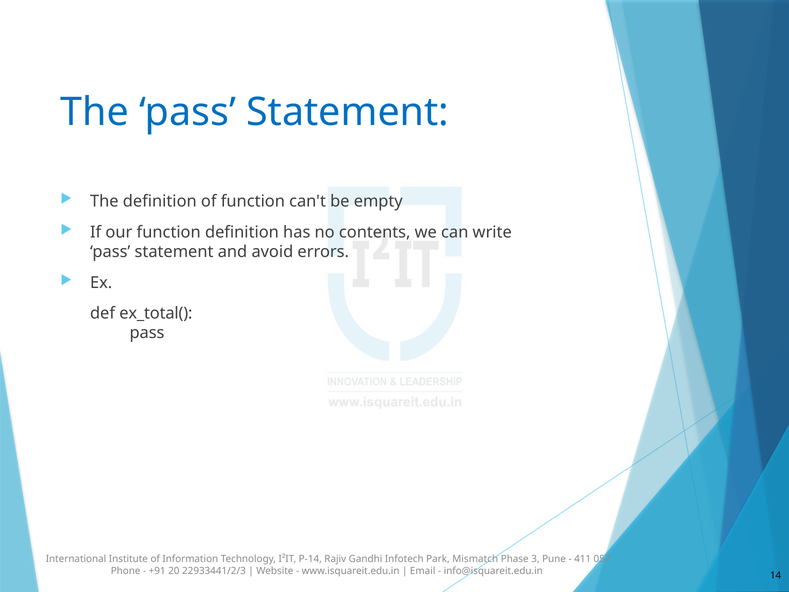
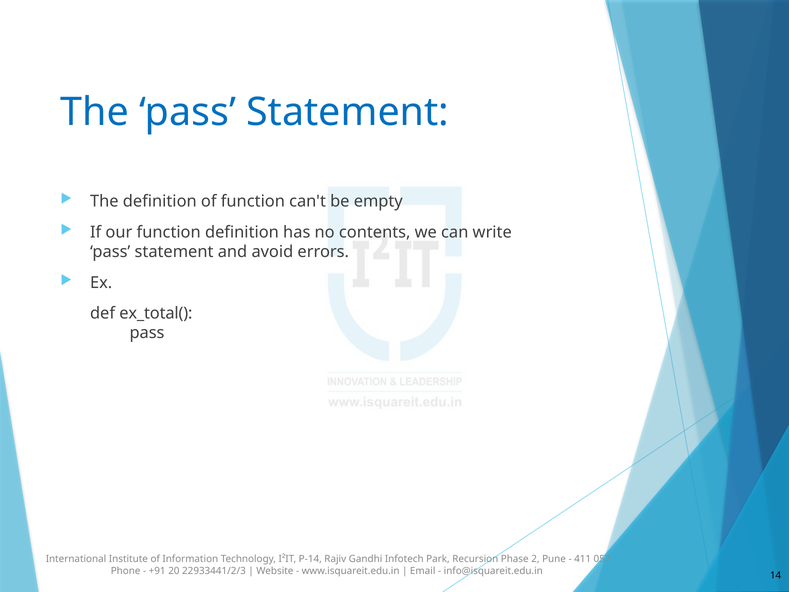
Mismatch: Mismatch -> Recursion (475, 559)
3: 3 -> 2 (535, 559)
